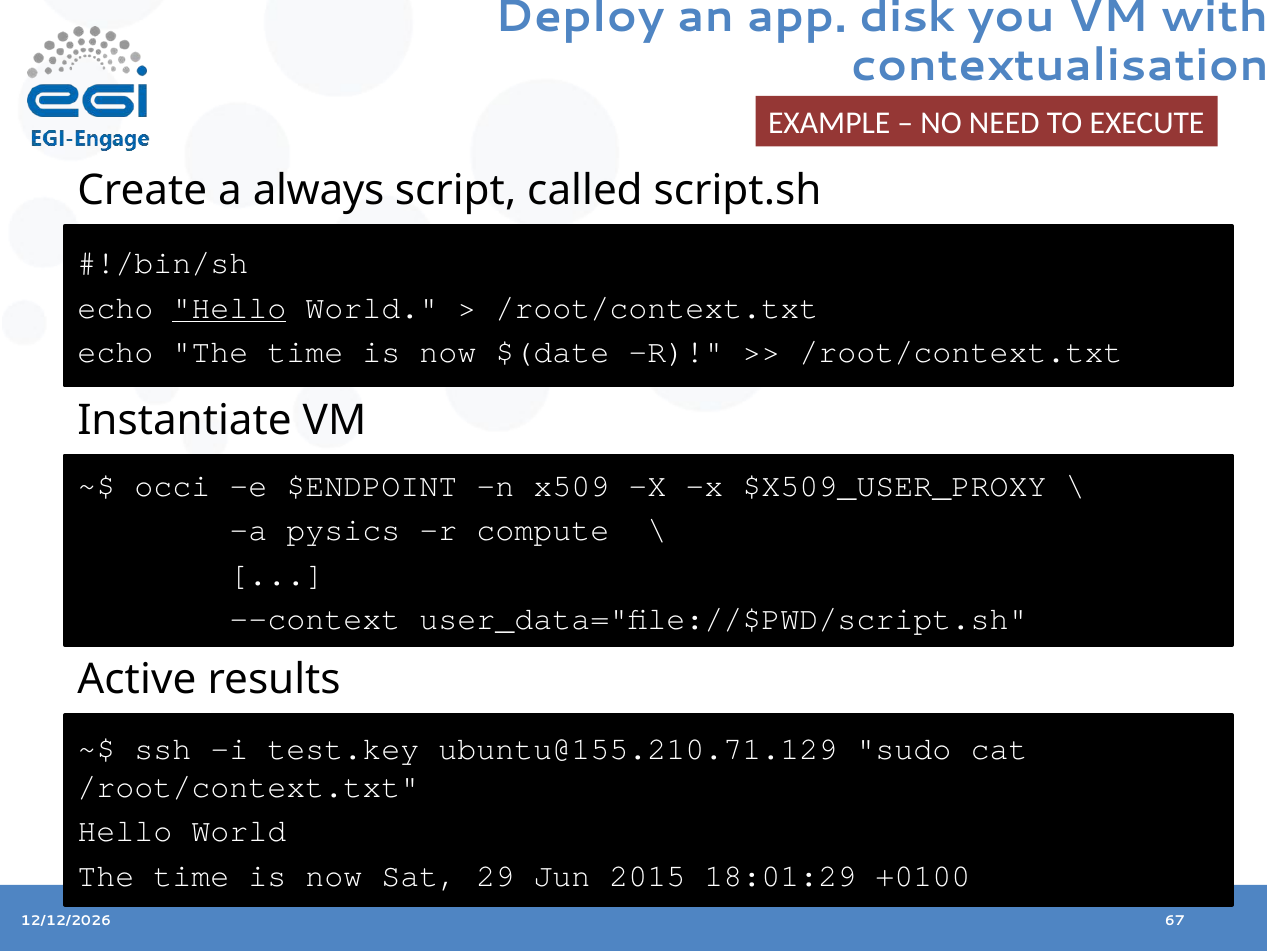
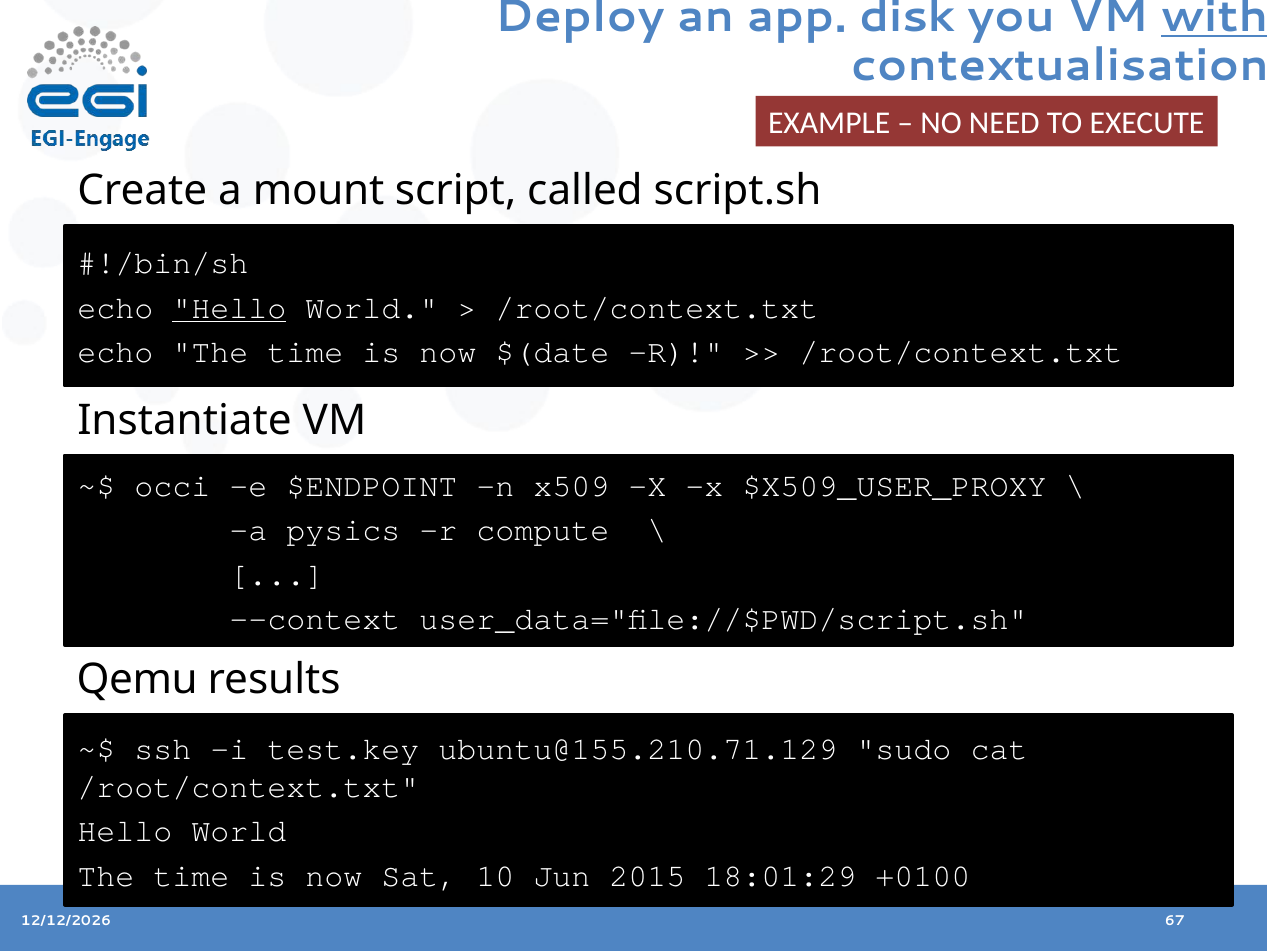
with underline: none -> present (1215, 16)
always: always -> mount (319, 190)
Active: Active -> Qemu (137, 679)
29: 29 -> 10 (495, 875)
